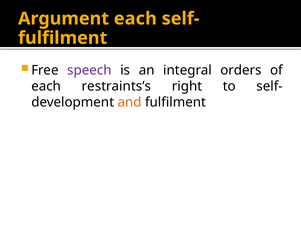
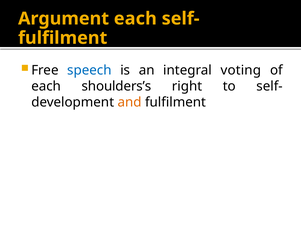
speech colour: purple -> blue (89, 70)
orders: orders -> voting (241, 70)
restraints’s: restraints’s -> shoulders’s (116, 86)
